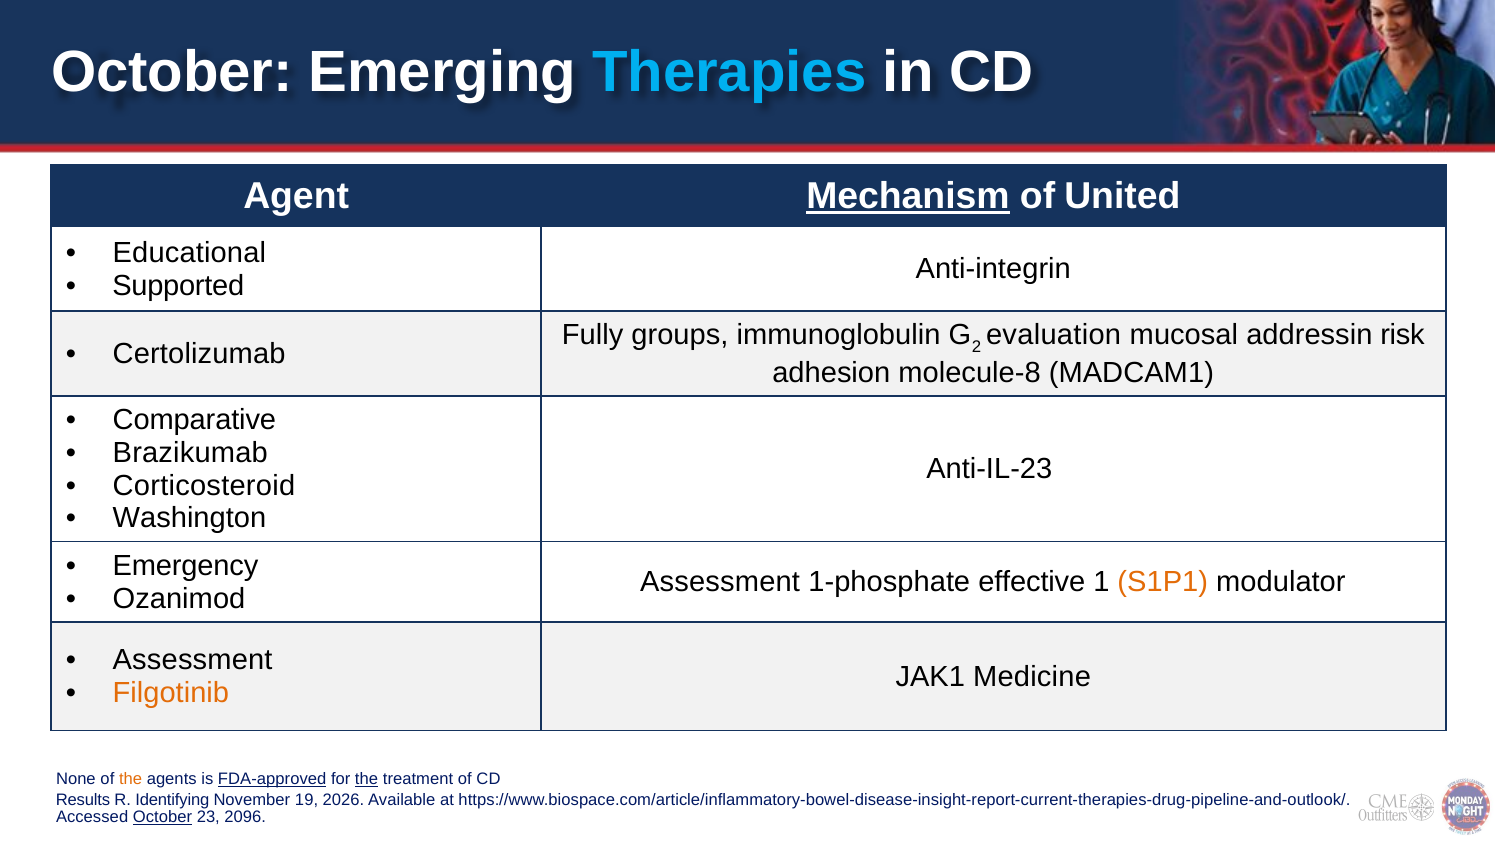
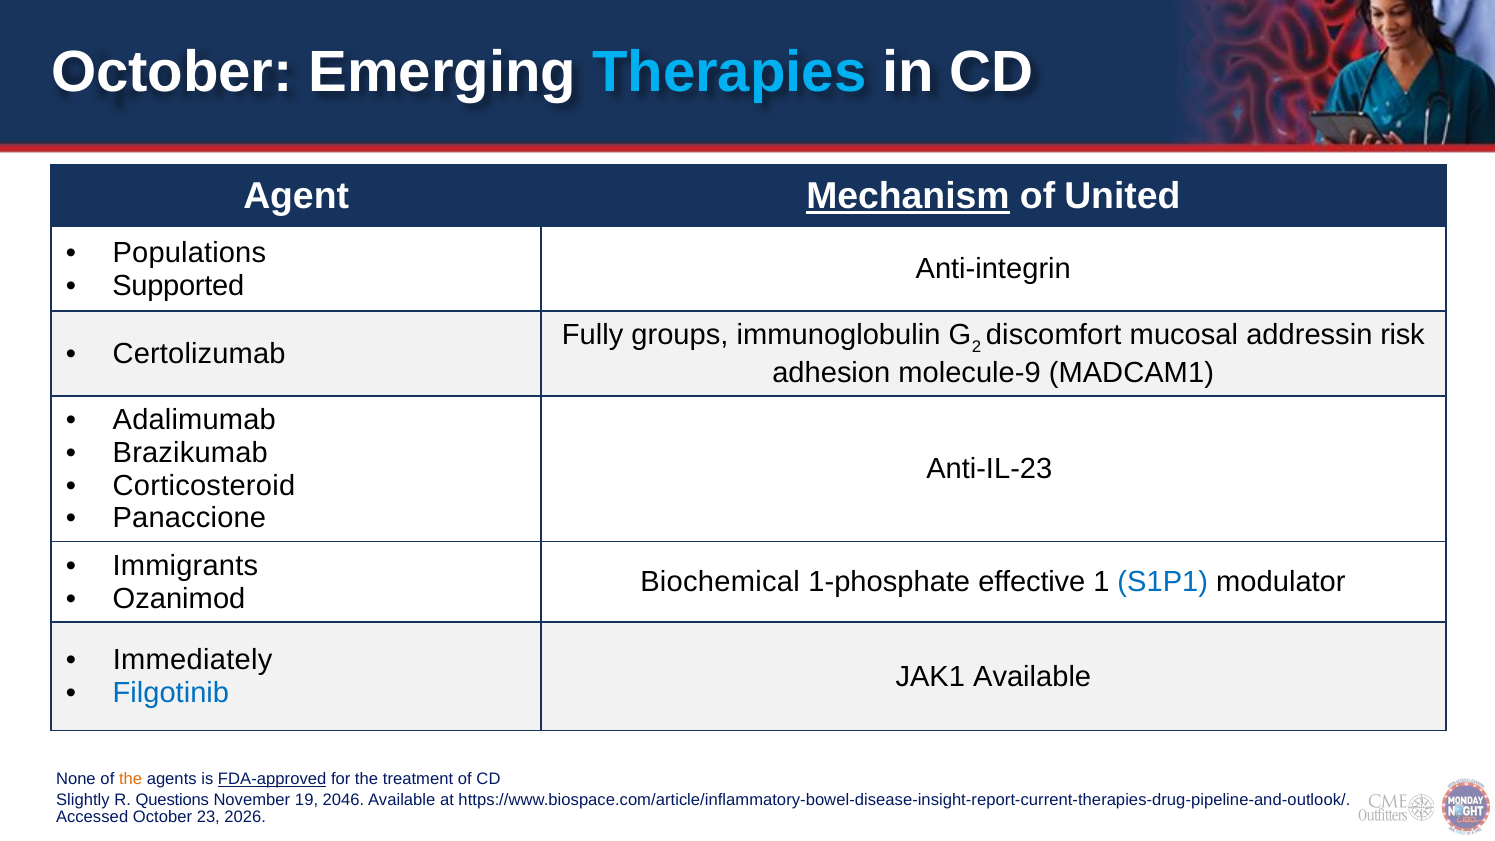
Educational: Educational -> Populations (189, 253)
evaluation: evaluation -> discomfort (1054, 335)
molecule-8: molecule-8 -> molecule-9 (970, 373)
Comparative: Comparative -> Adalimumab (194, 420)
Washington: Washington -> Panaccione (189, 518)
Emergency: Emergency -> Immigrants (185, 566)
Assessment: Assessment -> Biochemical (720, 582)
S1P1 colour: orange -> blue (1163, 582)
Assessment: Assessment -> Immediately (193, 660)
JAK1 Medicine: Medicine -> Available (1032, 677)
Filgotinib colour: orange -> blue (171, 693)
the underline: present -> none (367, 779)
Results: Results -> Slightly (83, 800)
Identifying: Identifying -> Questions (172, 800)
2026: 2026 -> 2046 (344, 800)
October underline: present -> none (163, 817)
2096: 2096 -> 2026 (245, 817)
